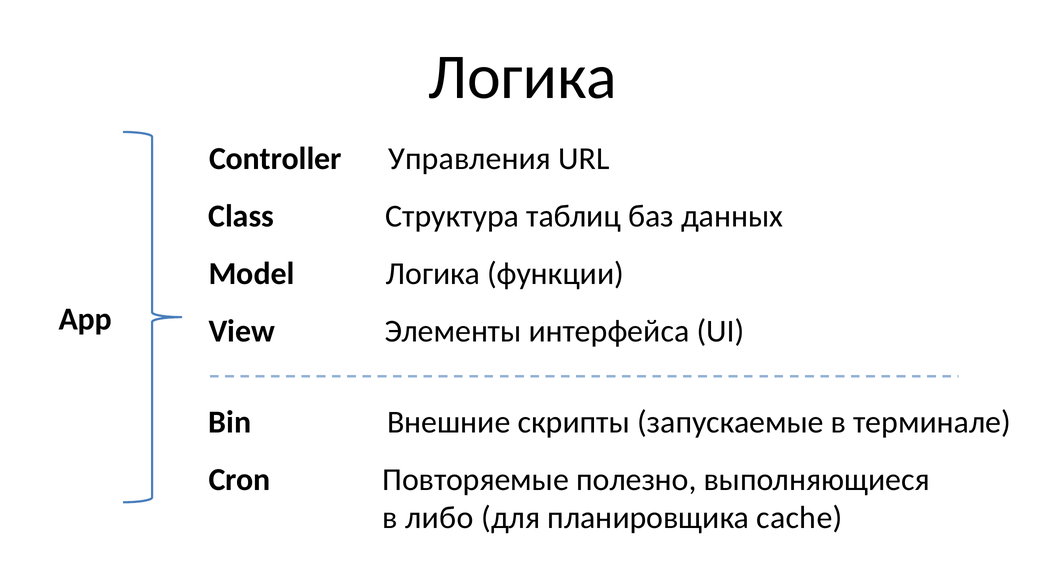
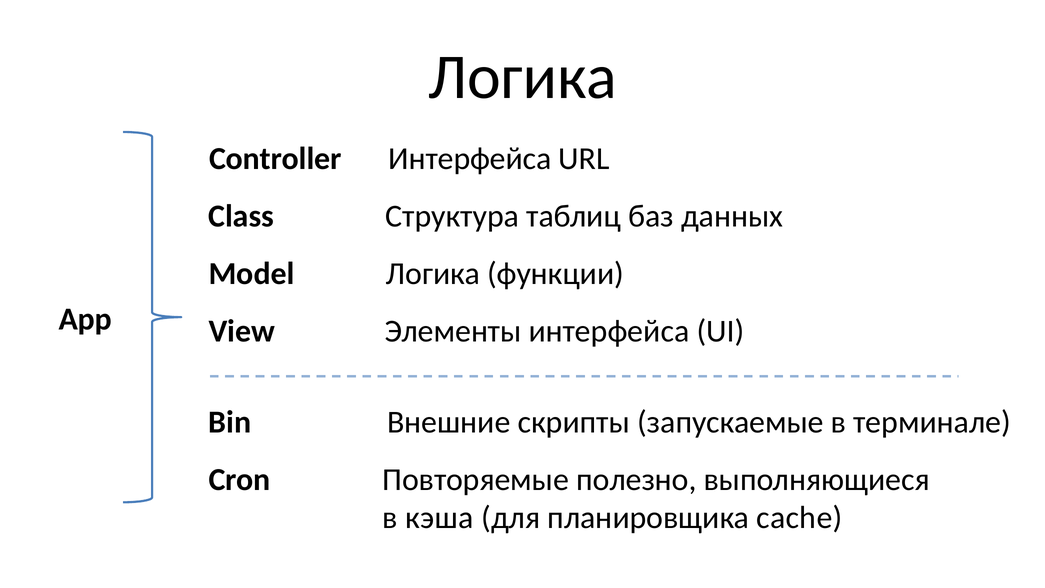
Управления: Управления -> Интерфейса (470, 159)
либо: либо -> кэша (439, 518)
